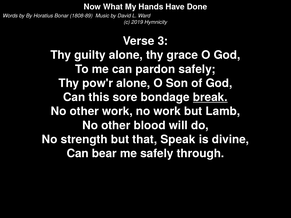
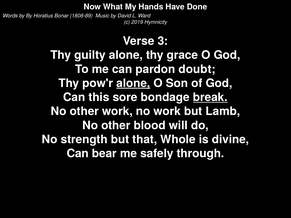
pardon safely: safely -> doubt (197, 69)
alone underline: none -> present (133, 83)
Speak: Speak -> Whole (178, 140)
